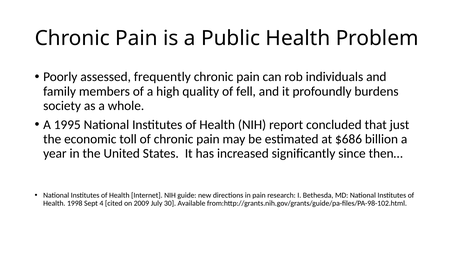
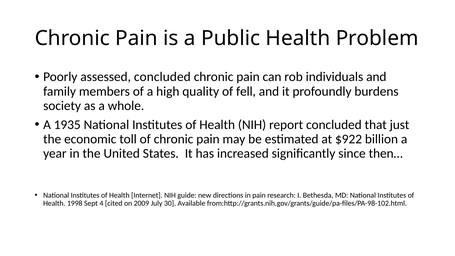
assessed frequently: frequently -> concluded (162, 77)
1995: 1995 -> 1935 (67, 125)
$686: $686 -> $922 (349, 139)
